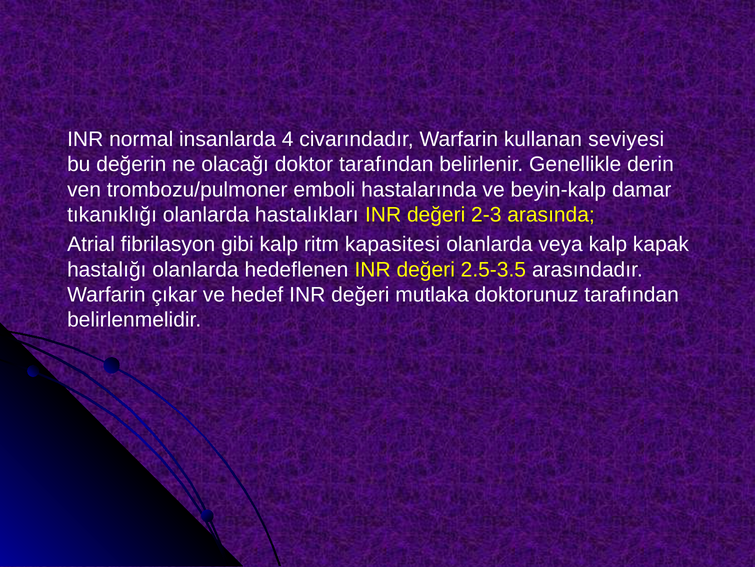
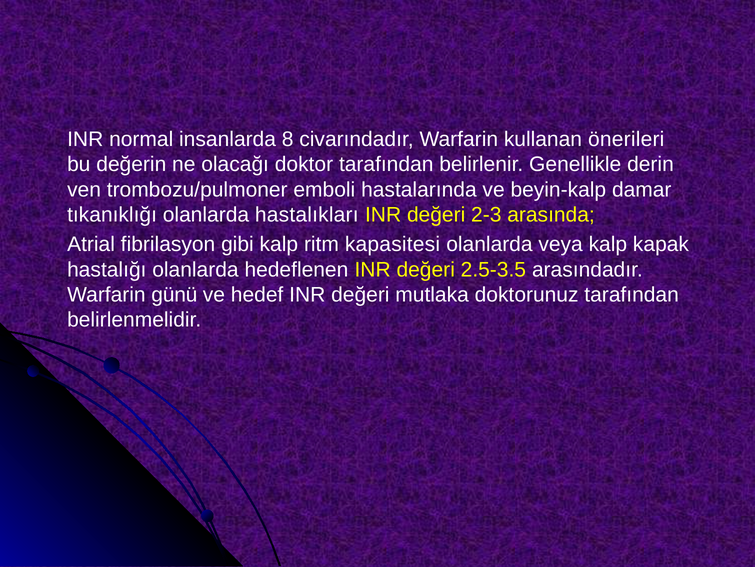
4: 4 -> 8 (288, 139)
seviyesi: seviyesi -> önerileri (626, 139)
çıkar: çıkar -> günü (174, 294)
